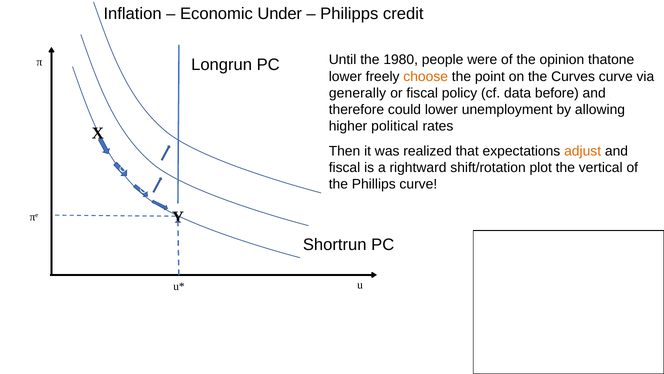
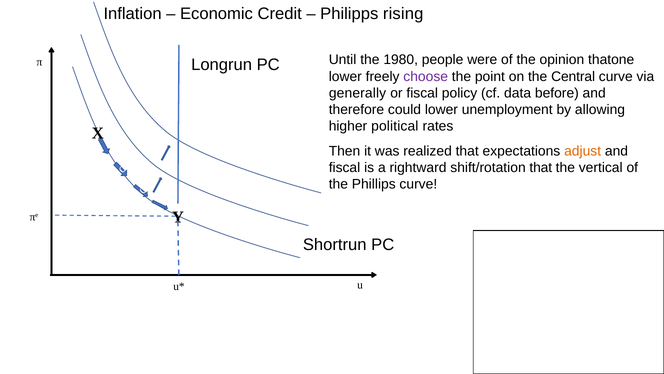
Under: Under -> Credit (280, 14)
credit: credit -> rising (403, 14)
choose colour: orange -> purple (426, 76)
Curves: Curves -> Central (573, 76)
shift/rotation plot: plot -> that (541, 167)
